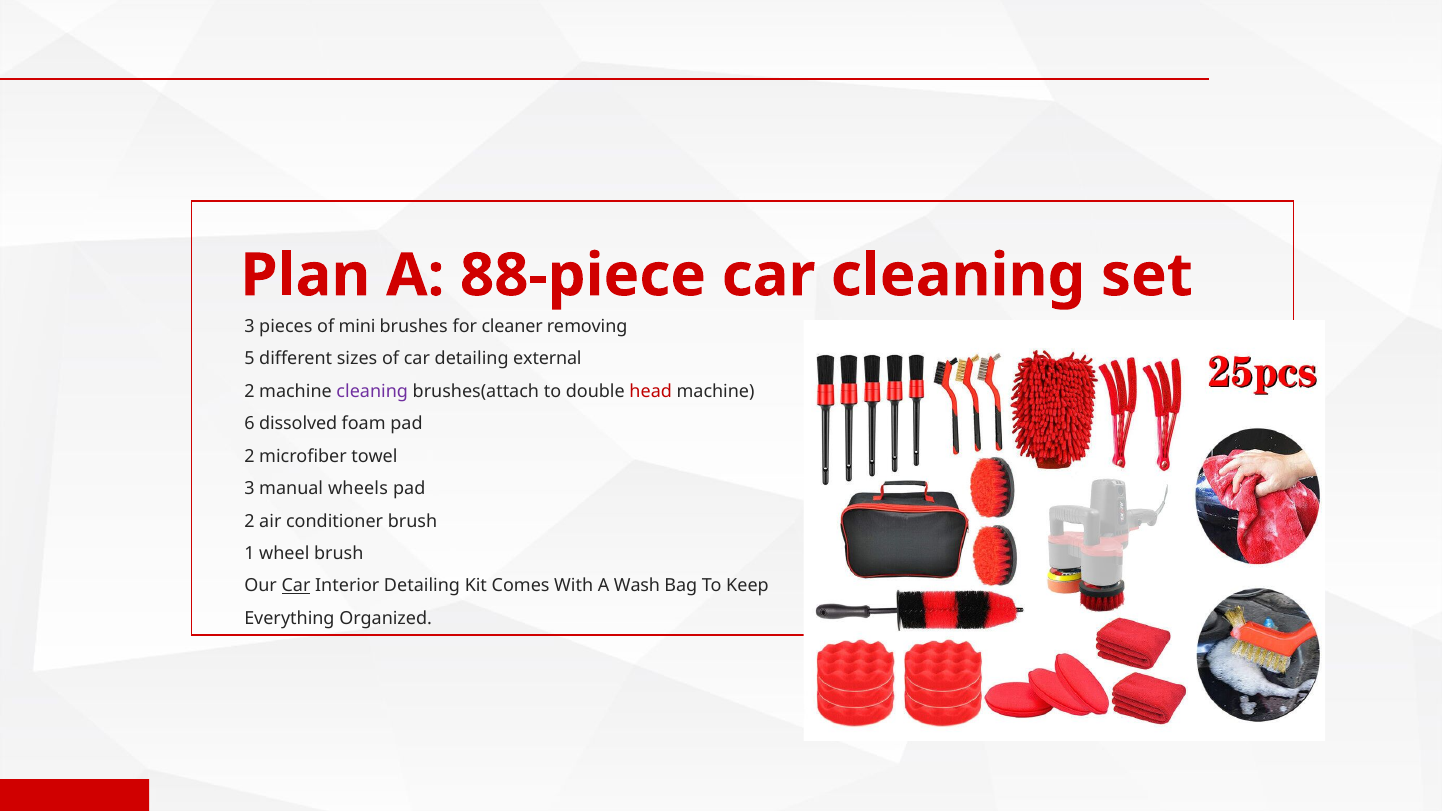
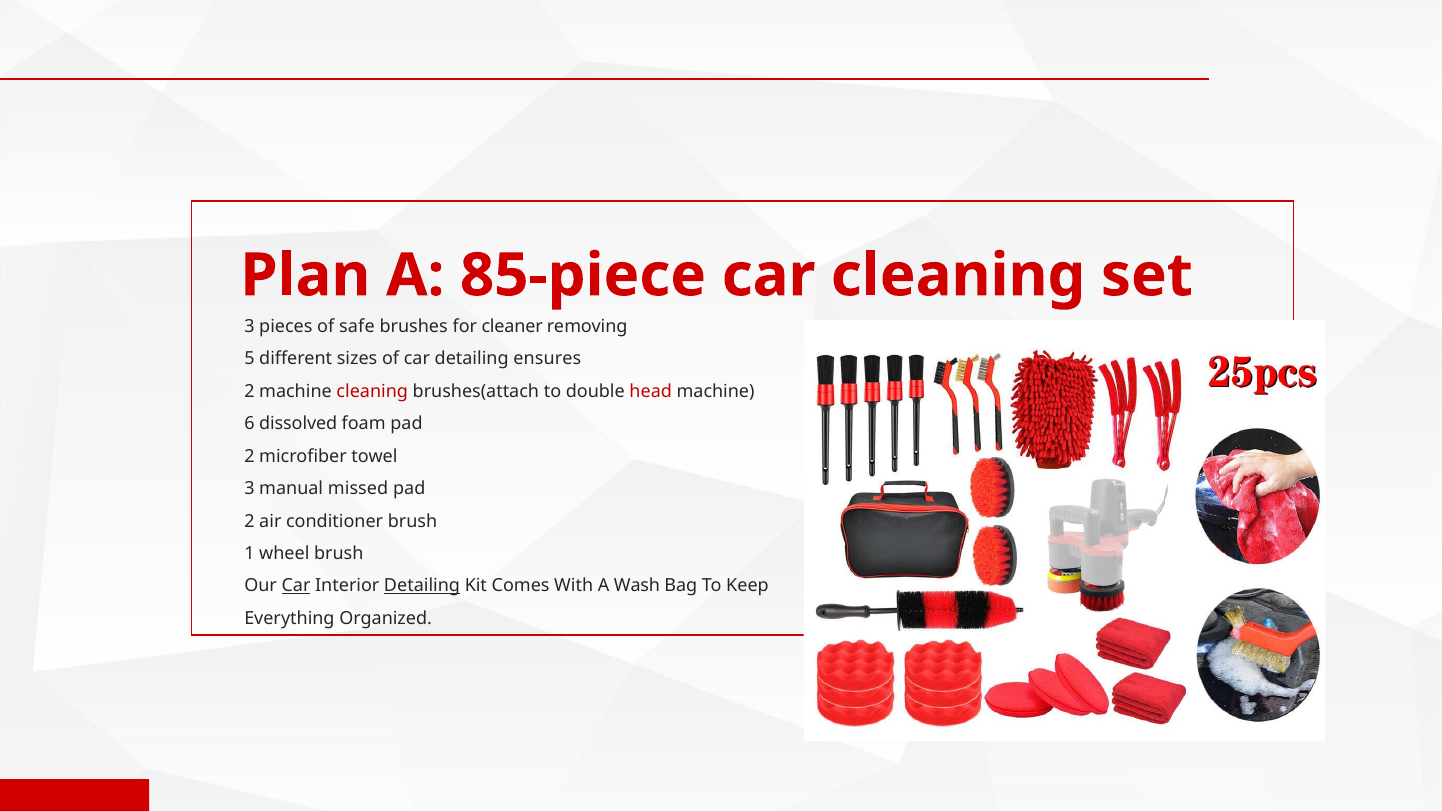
88-piece: 88-piece -> 85-piece (583, 276)
mini: mini -> safe (357, 327)
external: external -> ensures (547, 359)
cleaning colour: purple -> red (372, 391)
wheels: wheels -> missed (358, 489)
Detailing underline: none -> present (422, 586)
